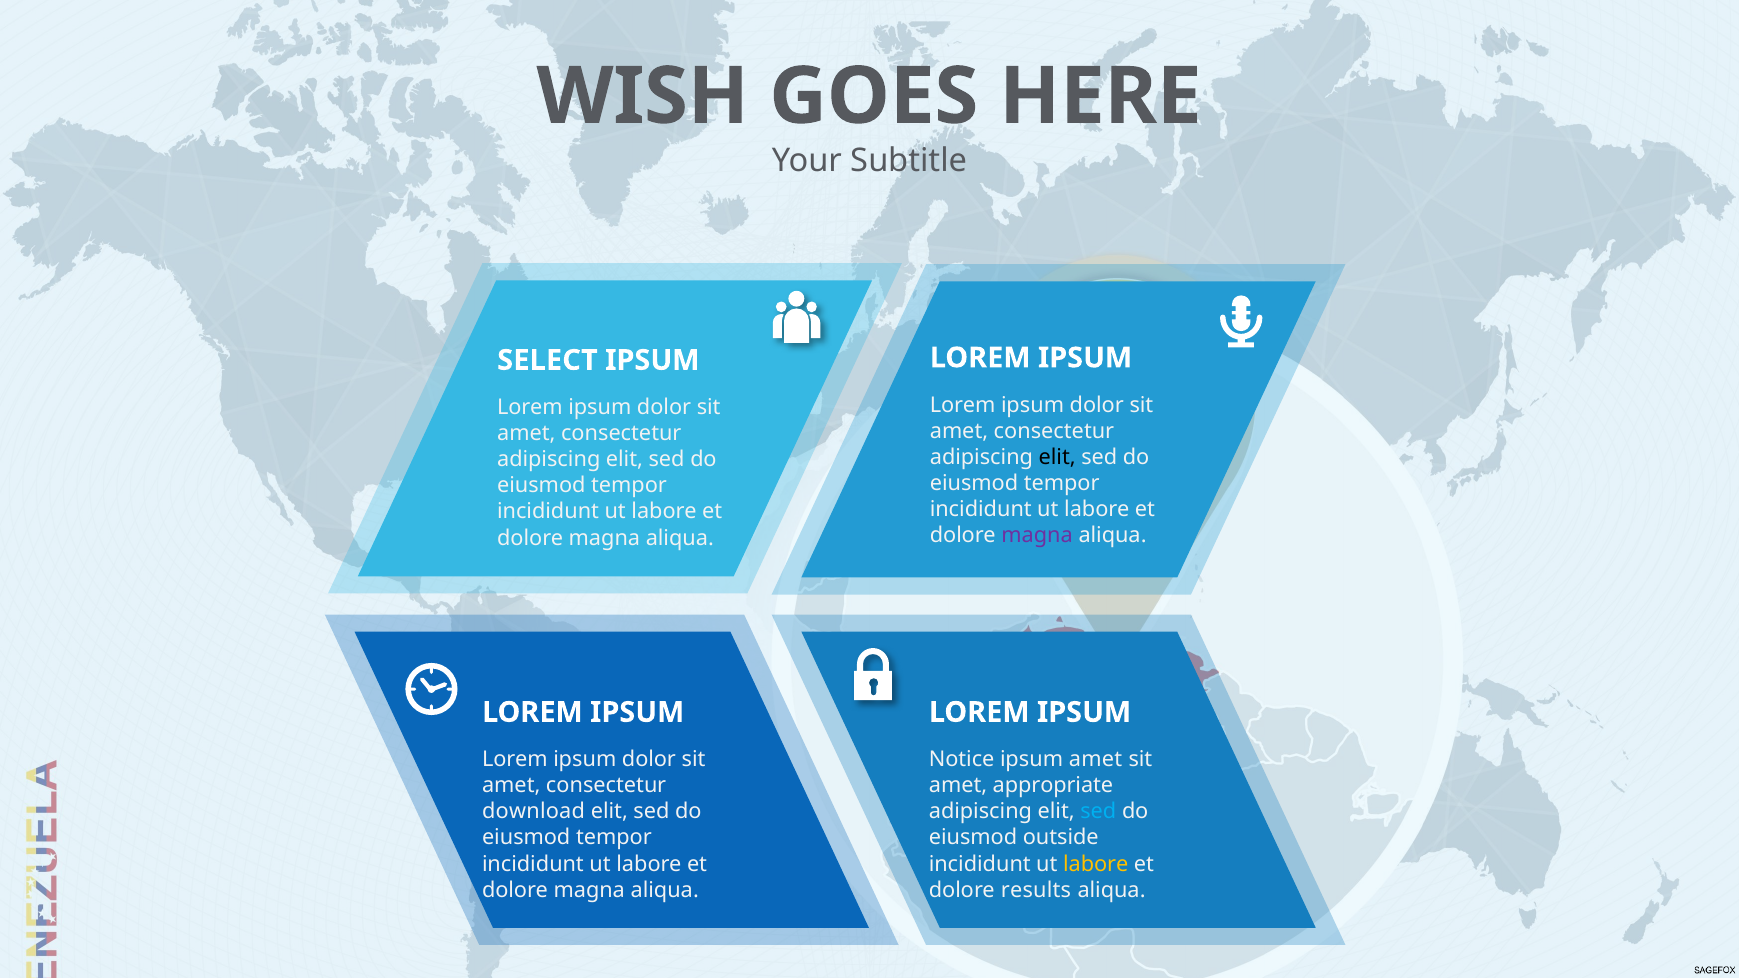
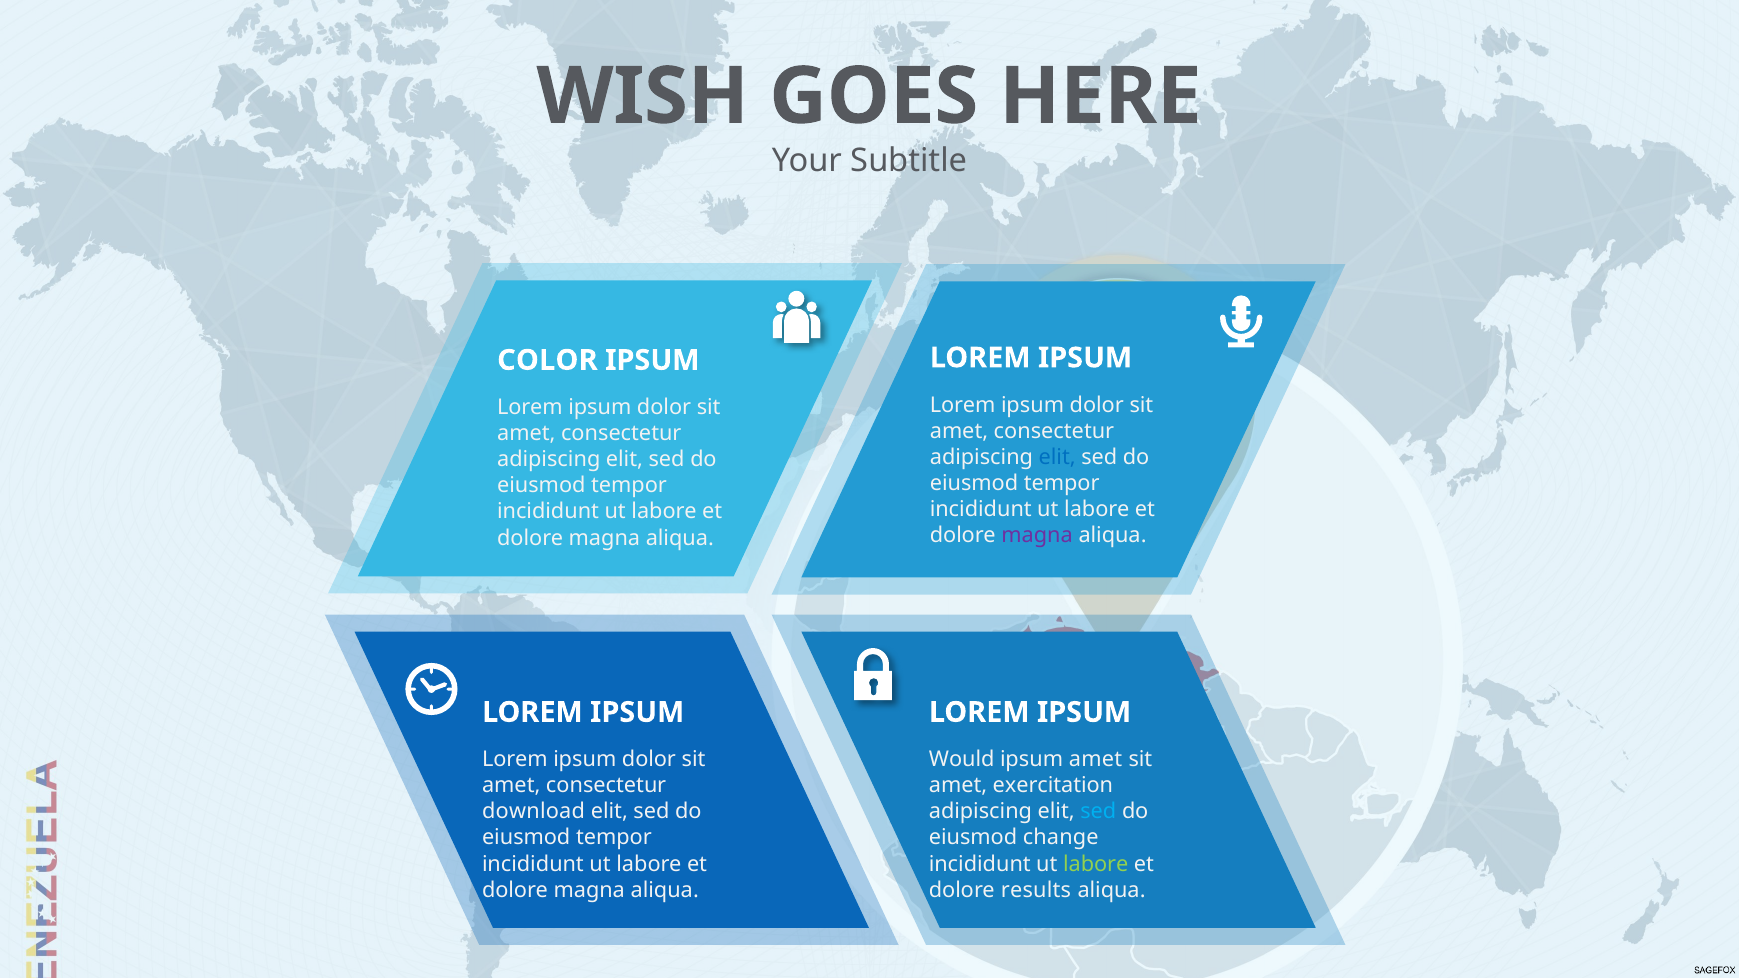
SELECT: SELECT -> COLOR (547, 360)
elit colour: black -> blue (1057, 457)
Notice: Notice -> Would (962, 760)
appropriate: appropriate -> exercitation (1053, 786)
outside: outside -> change (1061, 838)
labore colour: yellow -> light green (1096, 864)
